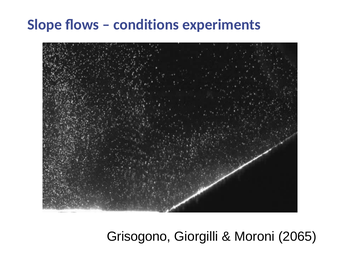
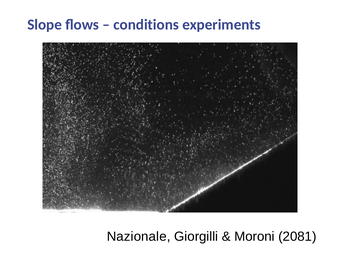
Grisogono: Grisogono -> Nazionale (139, 237)
2065: 2065 -> 2081 (297, 237)
